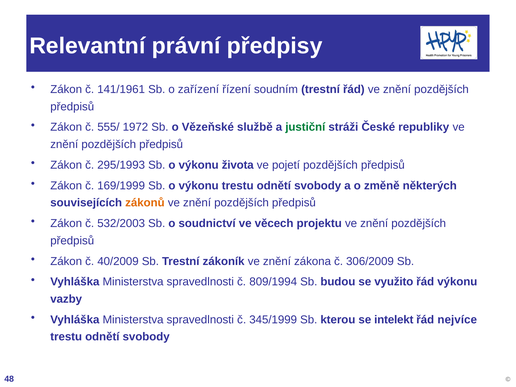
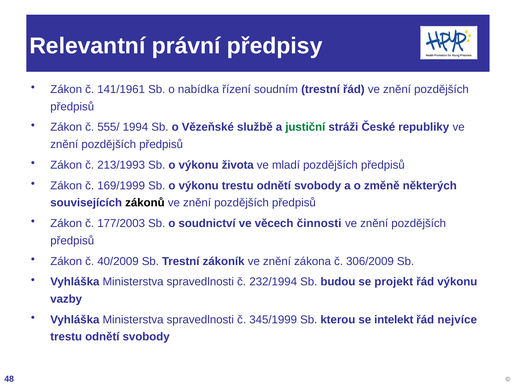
zařízení: zařízení -> nabídka (198, 89)
1972: 1972 -> 1994 (135, 127)
295/1993: 295/1993 -> 213/1993 (121, 165)
pojetí: pojetí -> mladí (286, 165)
zákonů colour: orange -> black (145, 203)
532/2003: 532/2003 -> 177/2003 (121, 223)
projektu: projektu -> činnosti (319, 223)
809/1994: 809/1994 -> 232/1994 (273, 282)
využito: využito -> projekt (394, 282)
